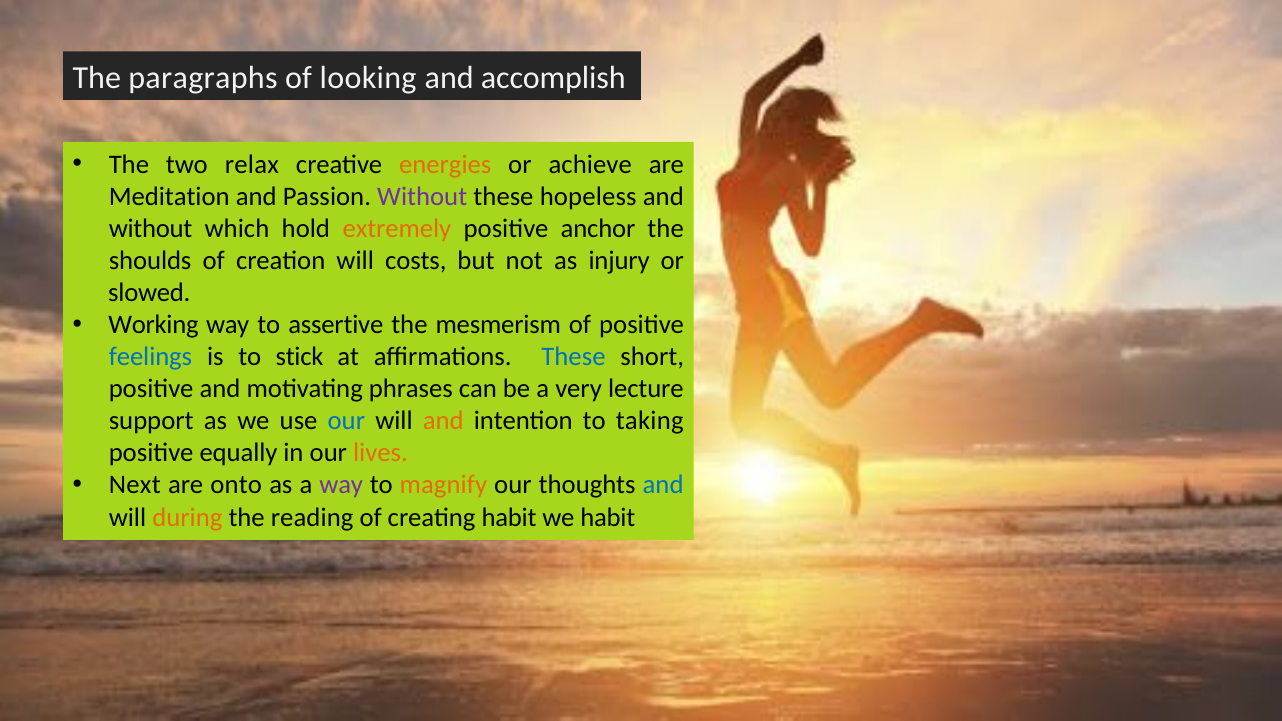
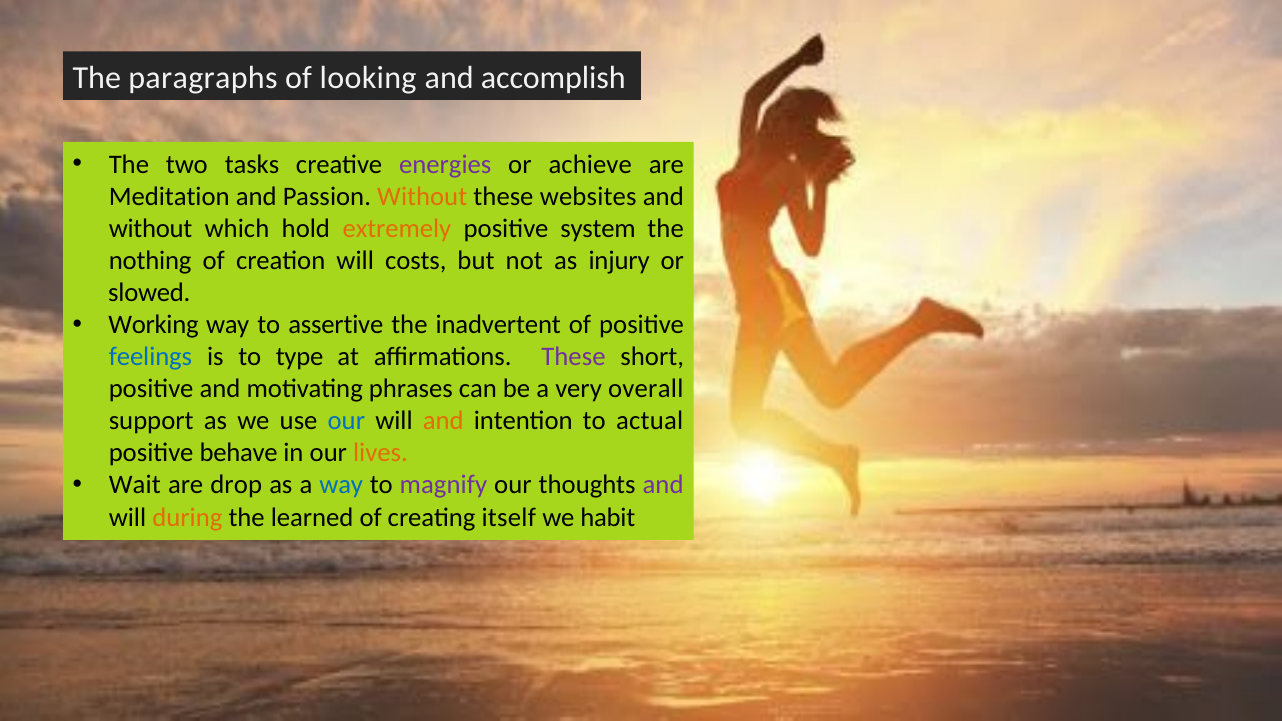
relax: relax -> tasks (252, 165)
energies colour: orange -> purple (445, 165)
Without colour: purple -> orange (422, 197)
hopeless: hopeless -> websites (588, 197)
anchor: anchor -> system (598, 229)
shoulds: shoulds -> nothing (150, 261)
mesmerism: mesmerism -> inadvertent (498, 325)
stick: stick -> type (300, 357)
These colour: blue -> purple (573, 357)
lecture: lecture -> overall (646, 389)
taking: taking -> actual (650, 421)
equally: equally -> behave (239, 453)
Next: Next -> Wait (135, 485)
onto: onto -> drop (236, 485)
way colour: purple -> blue (341, 485)
magnify colour: orange -> purple (443, 485)
and colour: blue -> purple (663, 485)
reading: reading -> learned (312, 517)
creating habit: habit -> itself (509, 517)
